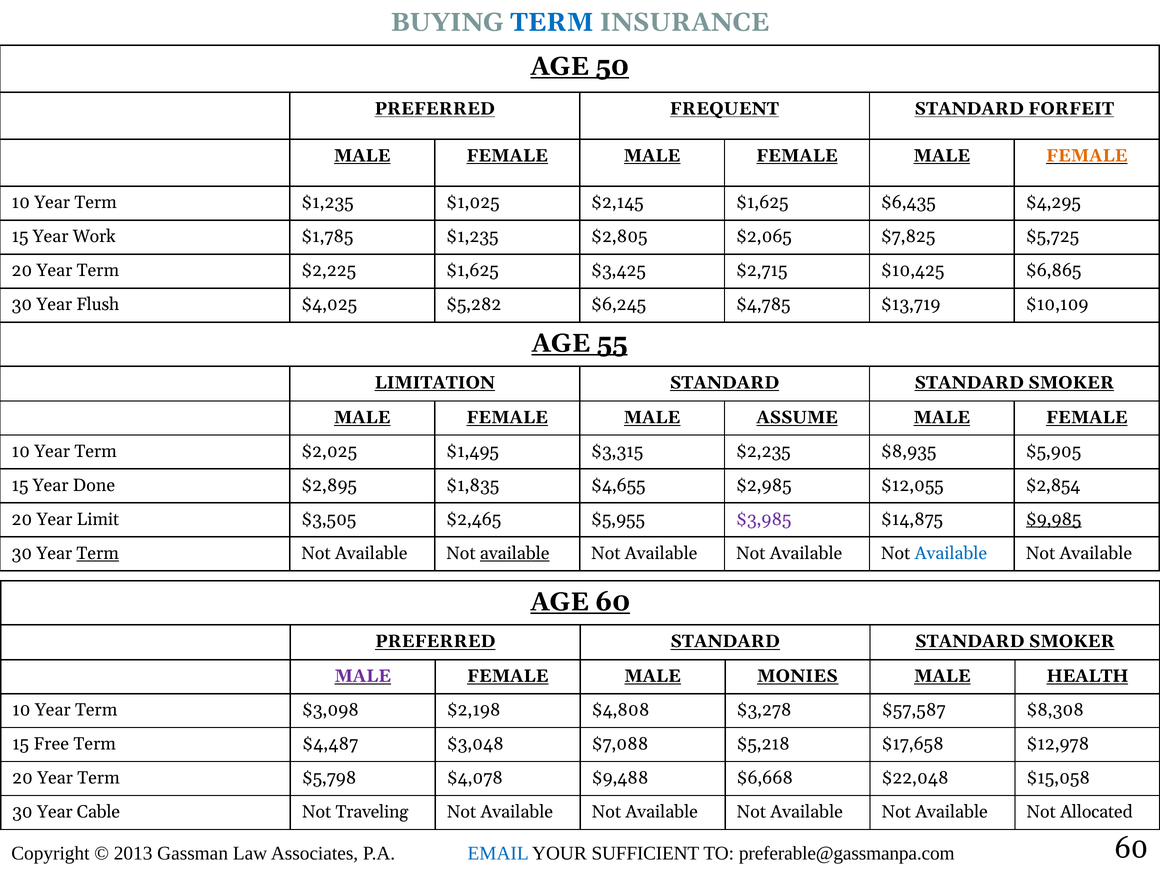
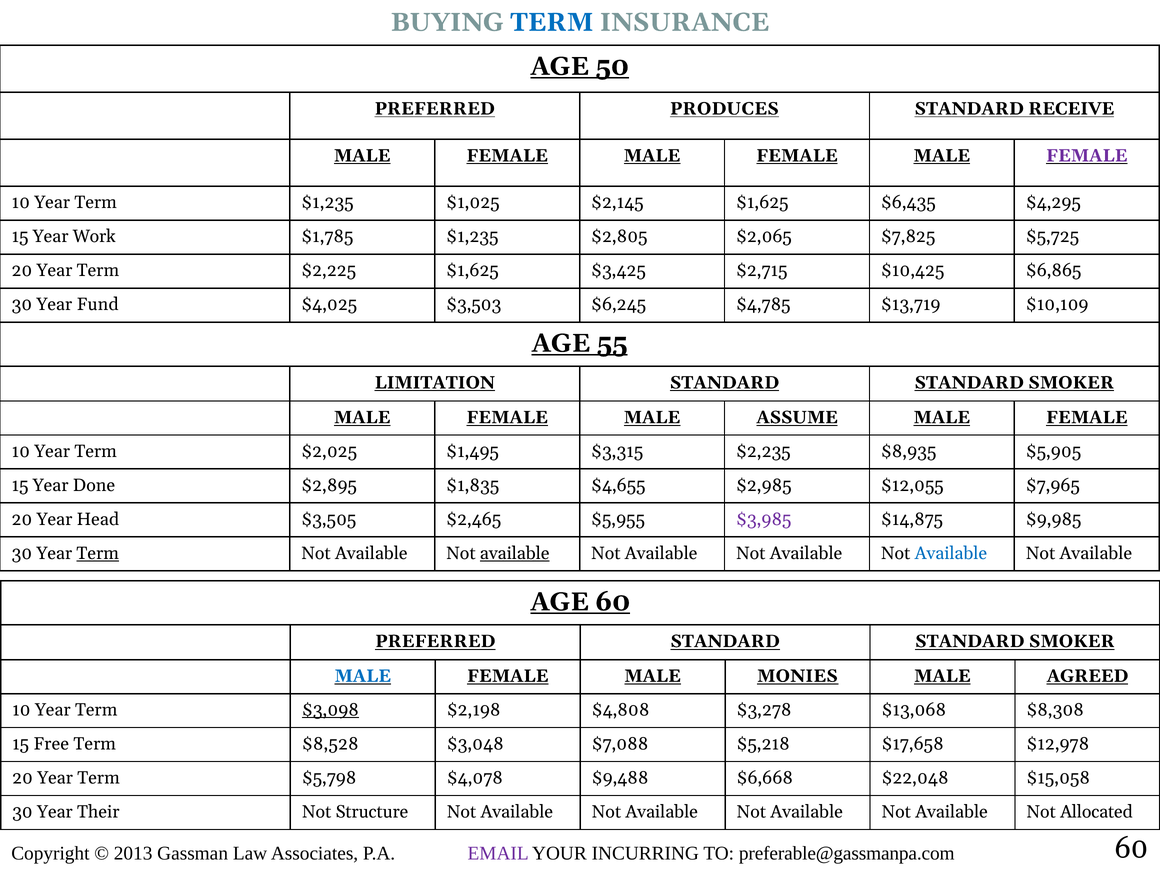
FREQUENT: FREQUENT -> PRODUCES (724, 109)
FORFEIT: FORFEIT -> RECEIVE (1071, 109)
FEMALE colour: orange -> purple (1087, 156)
Flush: Flush -> Fund (98, 305)
$5,282: $5,282 -> $3,503 (474, 305)
$2,854: $2,854 -> $7,965 (1053, 485)
Limit: Limit -> Head (98, 519)
$9,985 underline: present -> none (1054, 519)
MALE colour: purple -> blue (363, 676)
HEALTH: HEALTH -> AGREED (1088, 676)
$3,098 underline: none -> present (330, 710)
$57,587: $57,587 -> $13,068 (914, 710)
$4,487: $4,487 -> $8,528 (330, 744)
Cable: Cable -> Their (98, 812)
Traveling: Traveling -> Structure (372, 812)
EMAIL colour: blue -> purple (498, 853)
SUFFICIENT: SUFFICIENT -> INCURRING (645, 853)
